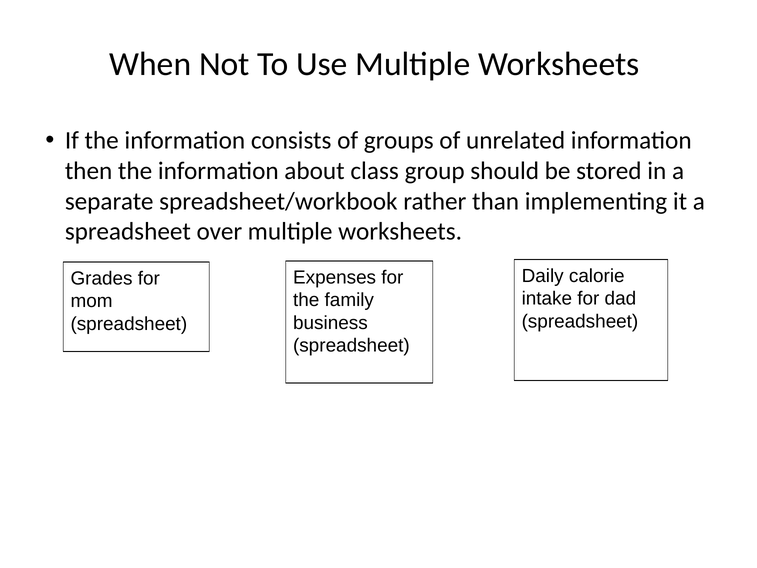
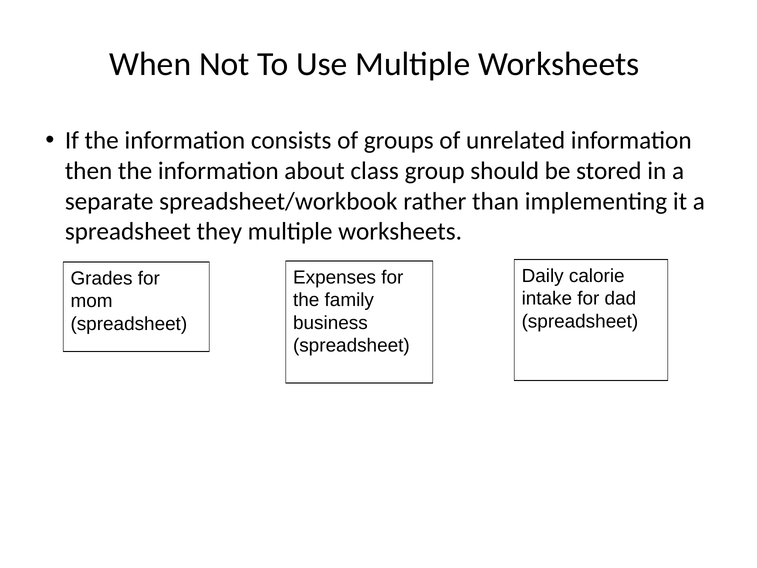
over: over -> they (219, 231)
